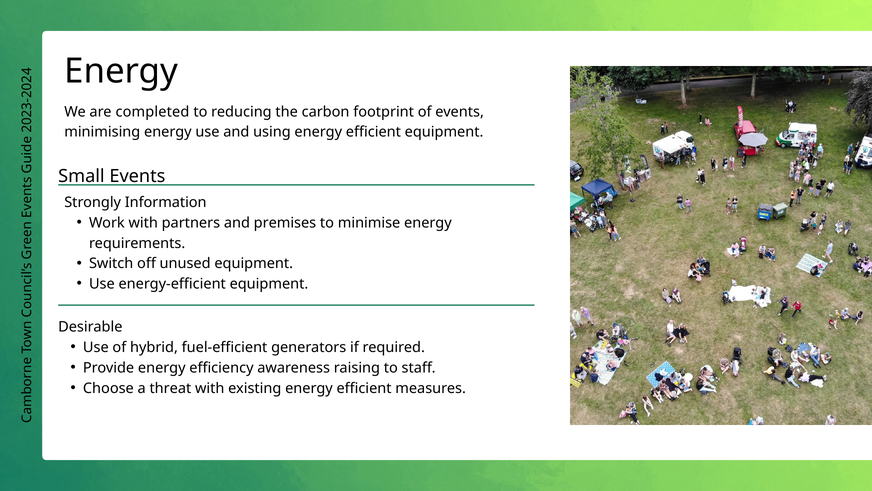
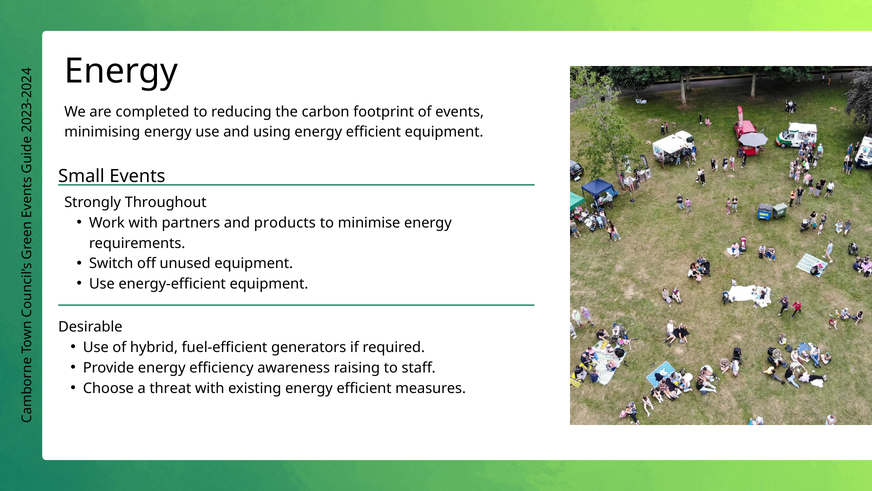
Information: Information -> Throughout (166, 202)
premises: premises -> products (285, 223)
